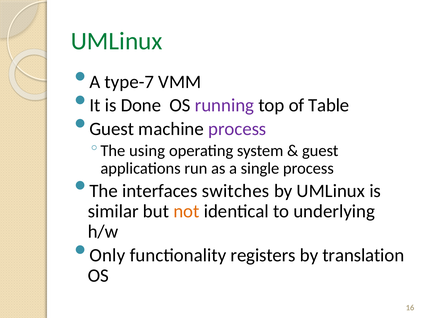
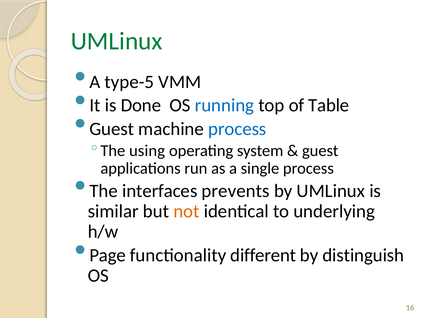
type-7: type-7 -> type-5 (129, 82)
running colour: purple -> blue (225, 105)
process colour: purple -> blue (237, 129)
switches: switches -> prevents (236, 191)
Only: Only -> Page (108, 255)
registers: registers -> different (263, 255)
translation: translation -> distinguish (363, 255)
